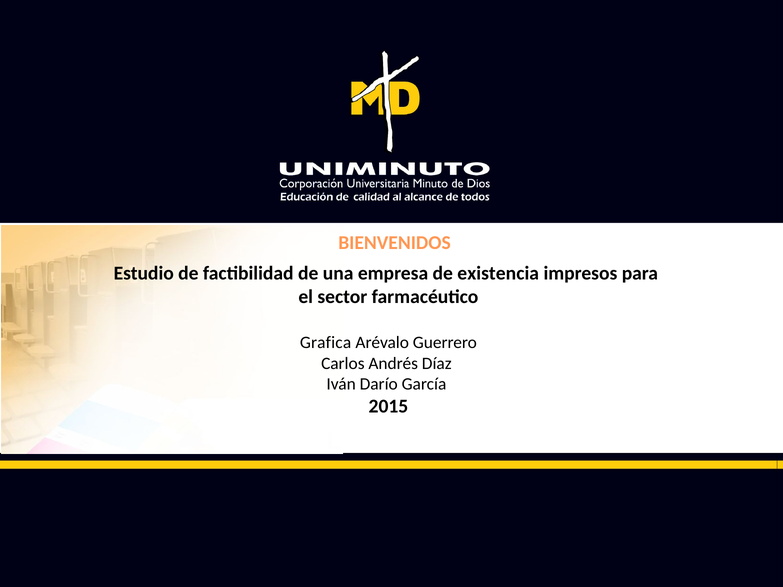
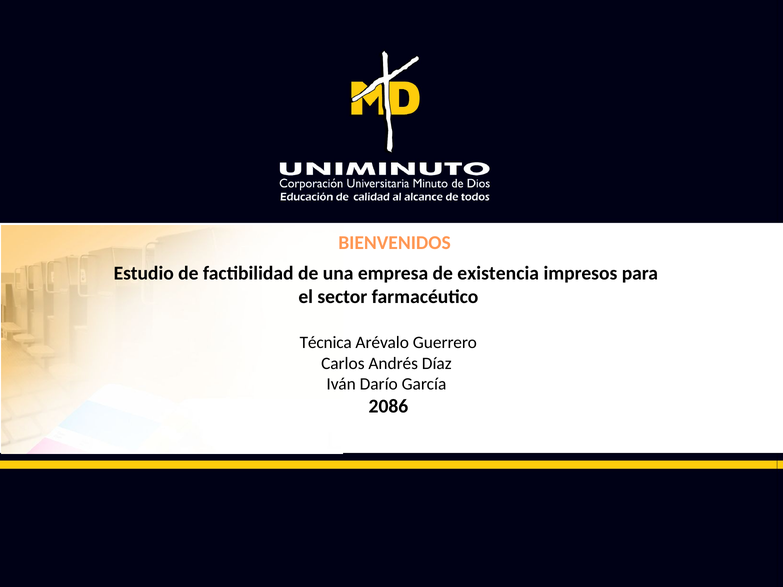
Grafica: Grafica -> Técnica (326, 343)
2015: 2015 -> 2086 (388, 407)
